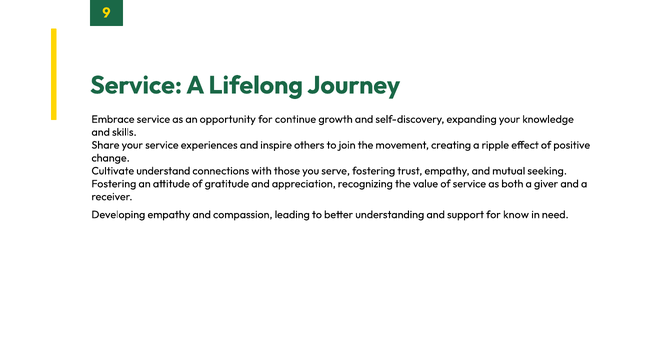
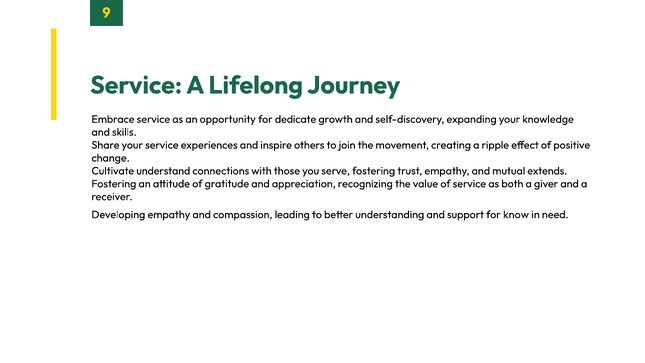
continue: continue -> dedicate (296, 119)
seeking: seeking -> extends (547, 171)
